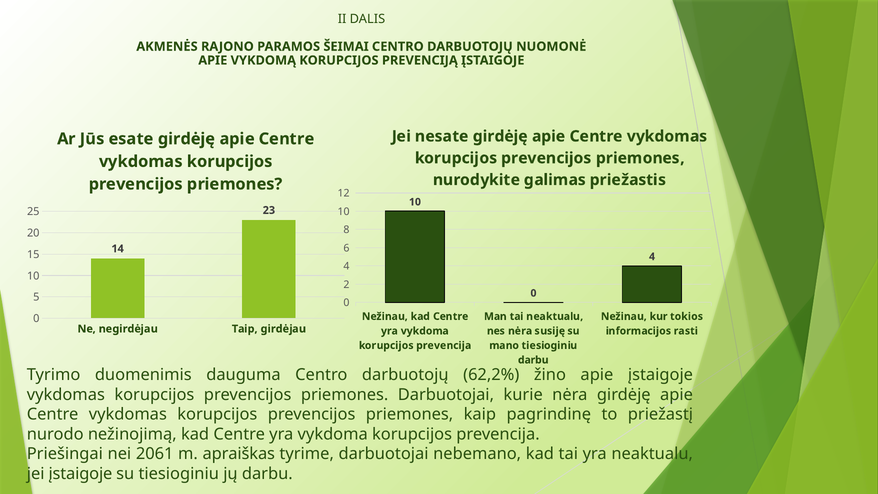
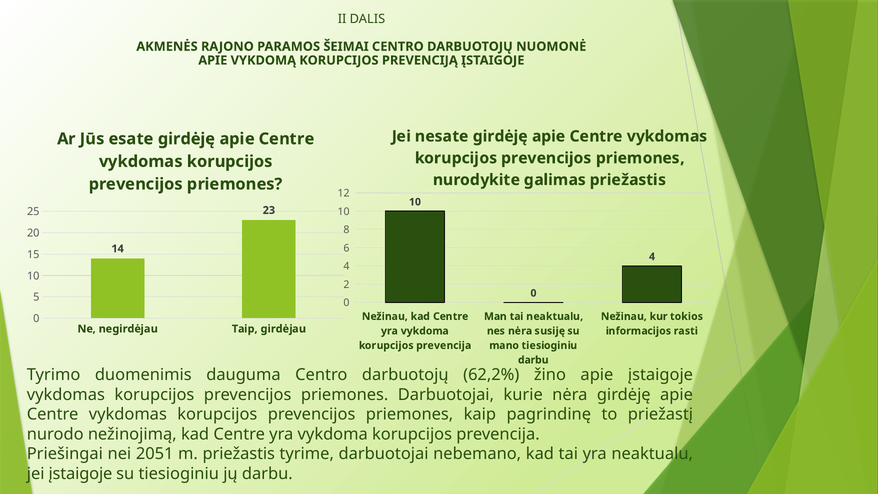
2061: 2061 -> 2051 (155, 454)
m apraiškas: apraiškas -> priežastis (239, 454)
